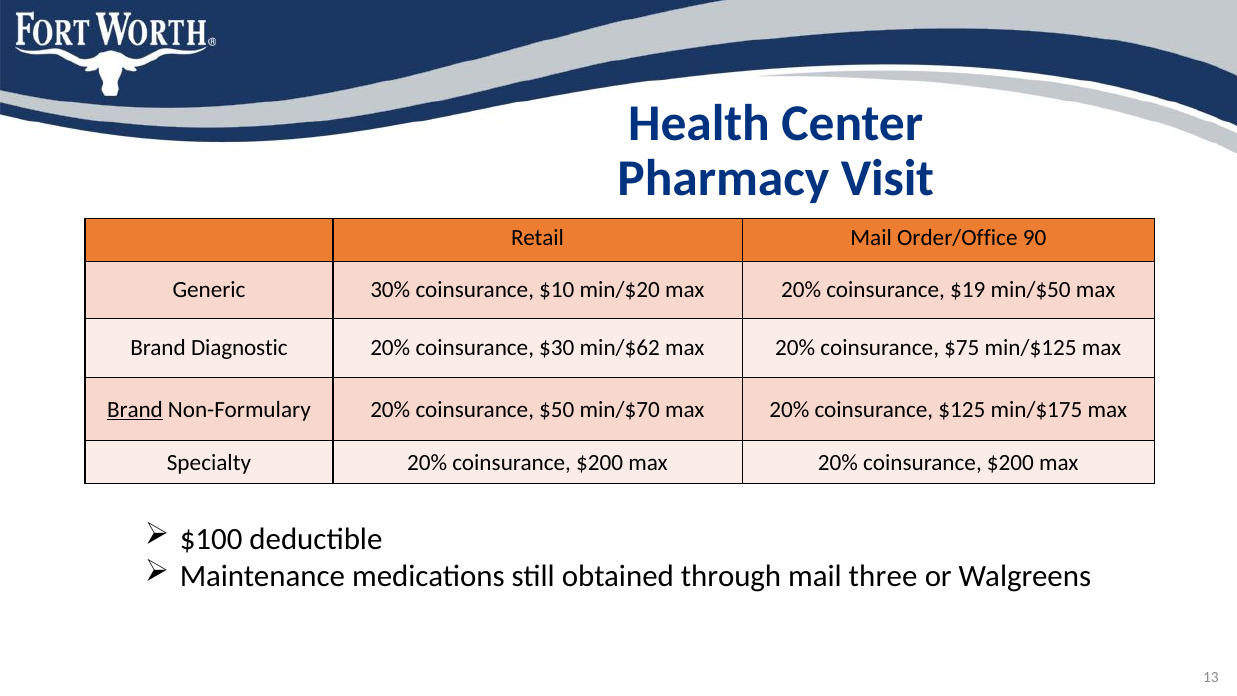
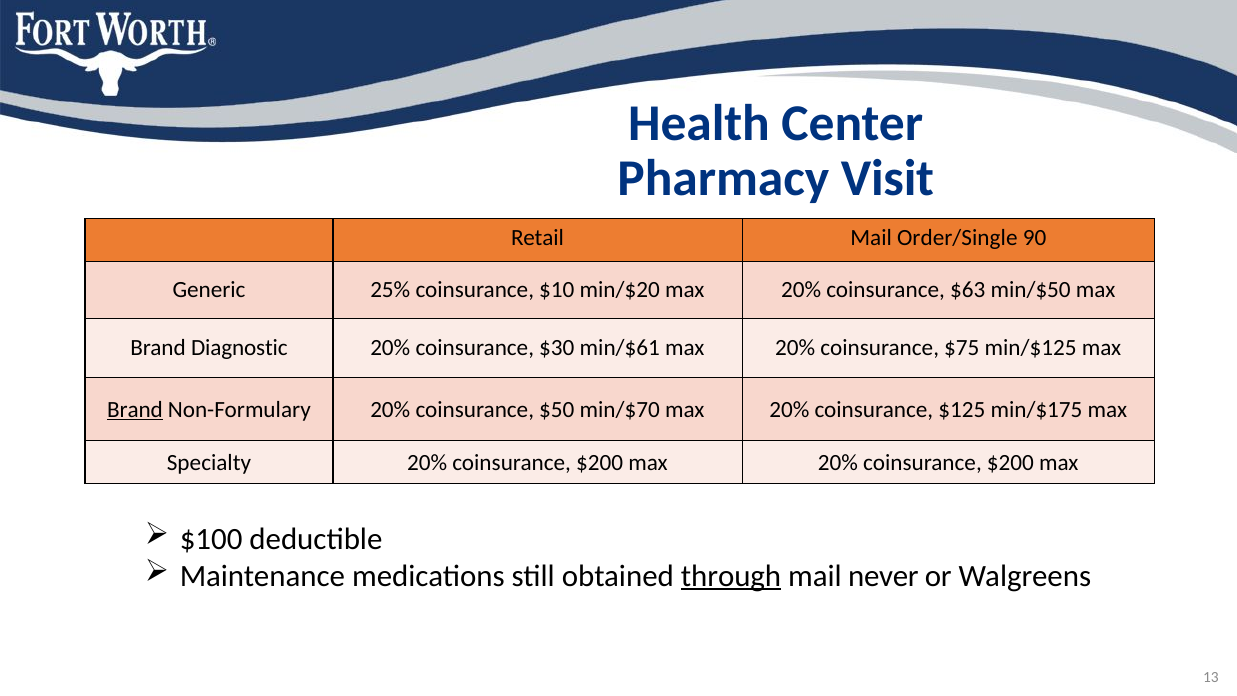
Order/Office: Order/Office -> Order/Single (957, 238)
30%: 30% -> 25% (390, 290)
$19: $19 -> $63 (968, 290)
min/$62: min/$62 -> min/$61 (620, 348)
through underline: none -> present (731, 576)
three: three -> never (883, 576)
